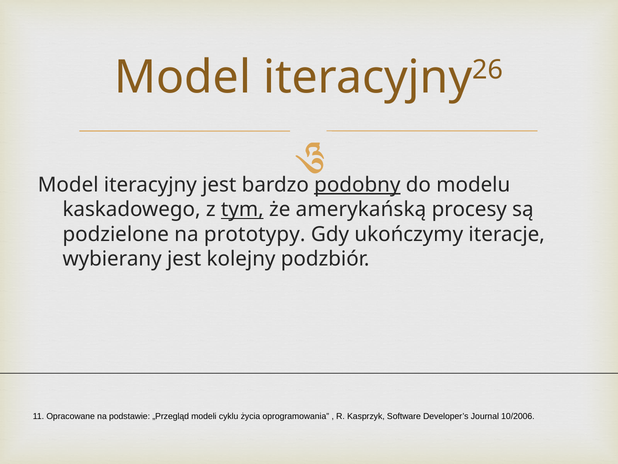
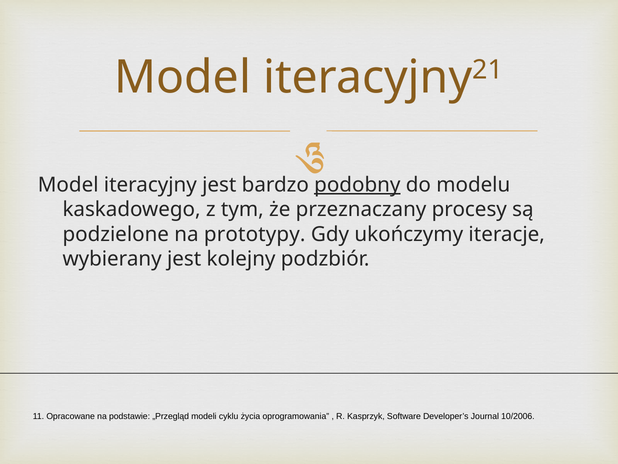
26: 26 -> 21 (488, 70)
tym underline: present -> none (242, 209)
amerykańską: amerykańską -> przeznaczany (361, 209)
